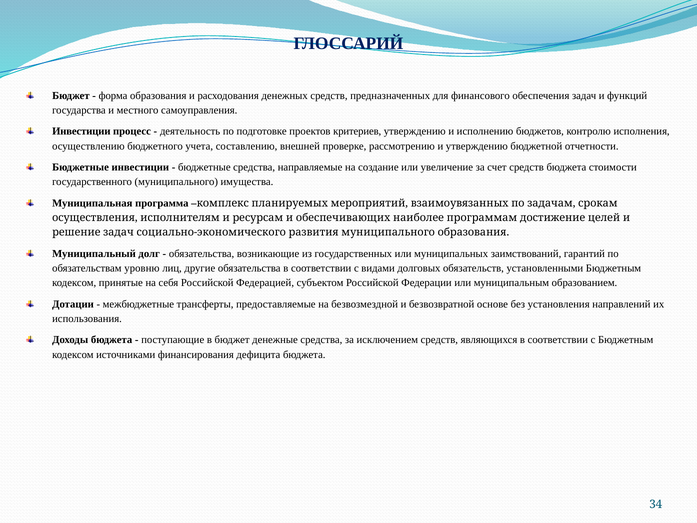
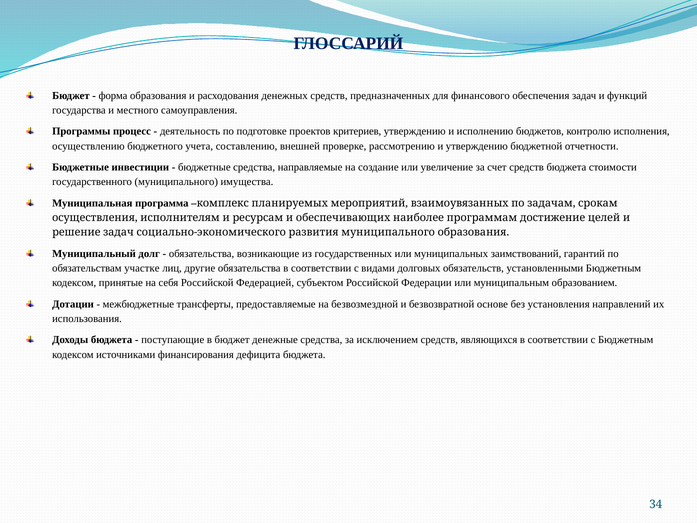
Инвестиции: Инвестиции -> Программы (81, 131)
уровню: уровню -> участке (142, 268)
